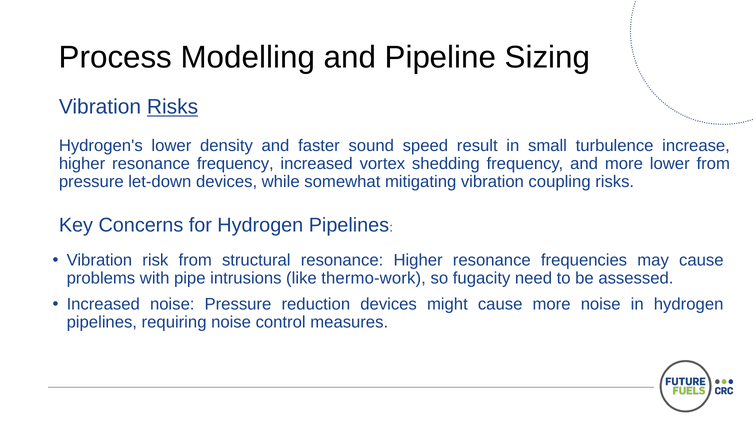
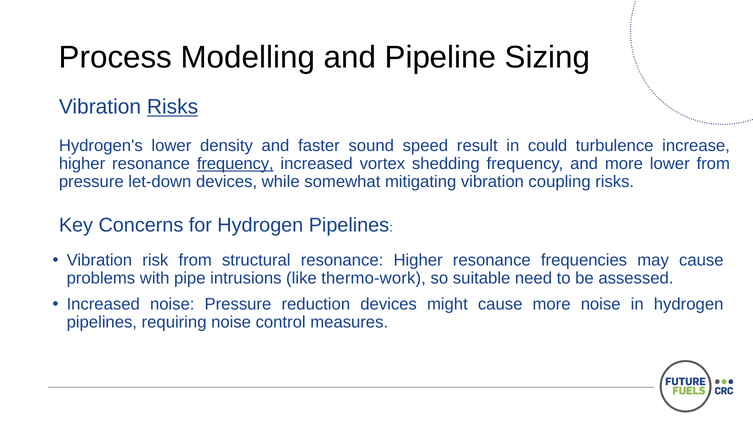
small: small -> could (548, 146)
frequency underline: none -> present (235, 164)
fugacity: fugacity -> suitable (482, 278)
